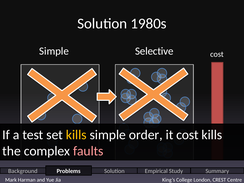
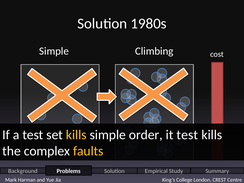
Selective: Selective -> Climbing (154, 51)
it cost: cost -> test (187, 135)
faults colour: pink -> yellow (88, 151)
